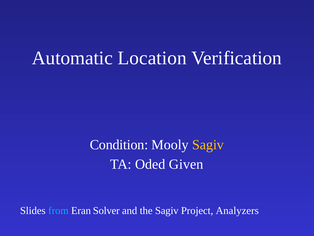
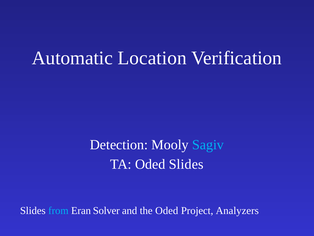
Condition: Condition -> Detection (119, 144)
Sagiv colour: yellow -> light blue (208, 144)
Oded Given: Given -> Slides (186, 164)
the Sagiv: Sagiv -> Oded (167, 210)
